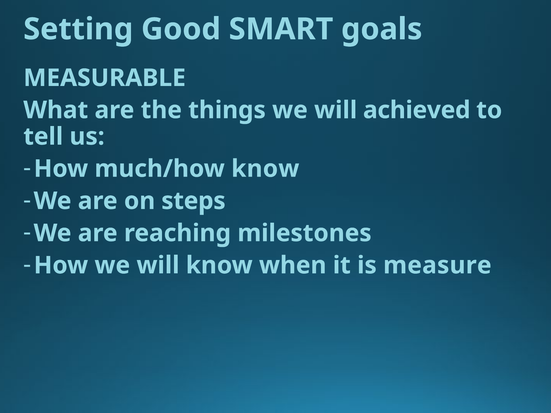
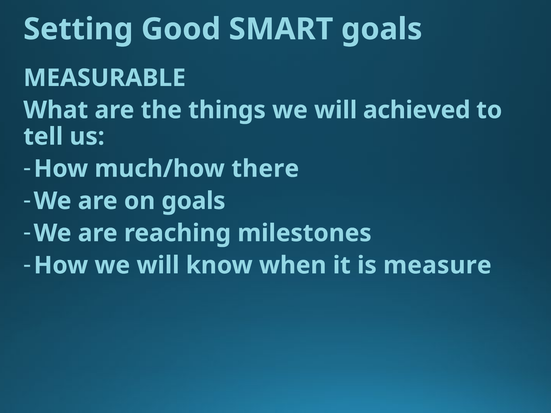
much/how know: know -> there (265, 169)
on steps: steps -> goals (193, 201)
